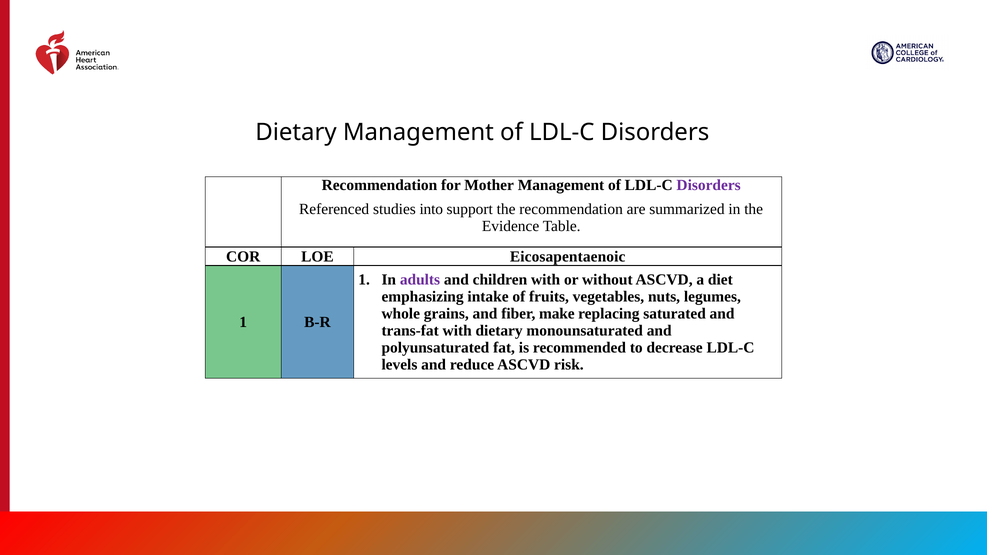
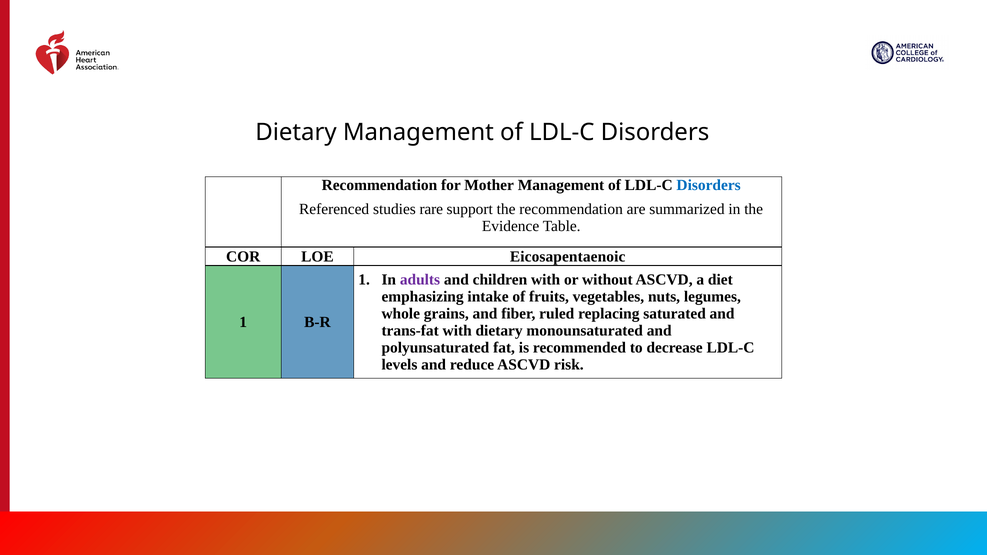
Disorders colour: purple -> blue (709, 185)
into: into -> rare (431, 209)
make: make -> ruled (557, 314)
